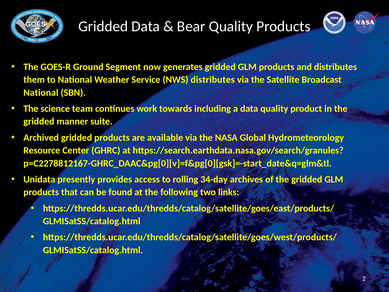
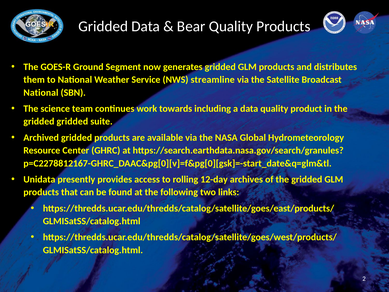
NWS distributes: distributes -> streamline (213, 80)
gridded manner: manner -> gridded (72, 121)
34-day: 34-day -> 12-day (214, 179)
